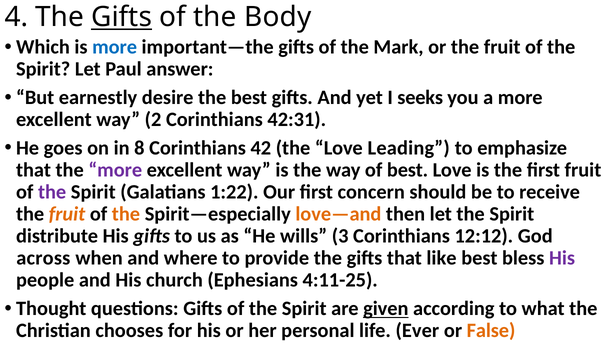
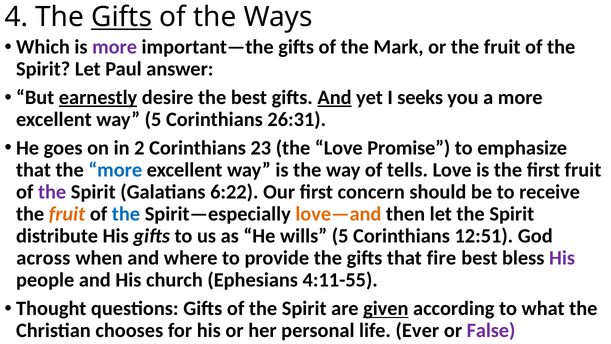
Body: Body -> Ways (278, 17)
more colour: blue -> purple (115, 47)
earnestly underline: none -> present (98, 97)
And underline: none -> present (335, 97)
way 2: 2 -> 5 (153, 119)
42:31: 42:31 -> 26:31 (297, 119)
8: 8 -> 2 (139, 148)
42: 42 -> 23 (261, 148)
Leading: Leading -> Promise (409, 148)
more colour: purple -> blue (115, 170)
of best: best -> tells (407, 170)
1:22: 1:22 -> 6:22 (234, 192)
the colour: orange -> blue (126, 214)
wills 3: 3 -> 5 (340, 236)
12:12: 12:12 -> 12:51 (484, 236)
like: like -> fire (441, 258)
4:11-25: 4:11-25 -> 4:11-55 (340, 280)
False colour: orange -> purple (491, 330)
